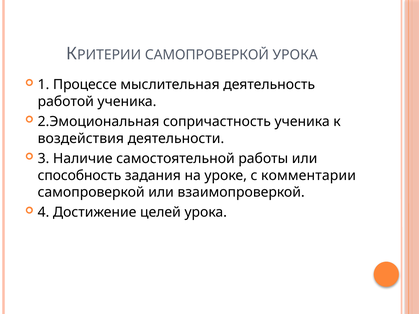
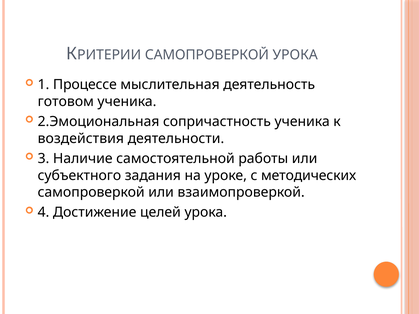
работой: работой -> готовом (66, 102)
способность: способность -> субъектного (79, 176)
комментарии: комментарии -> методических (309, 176)
